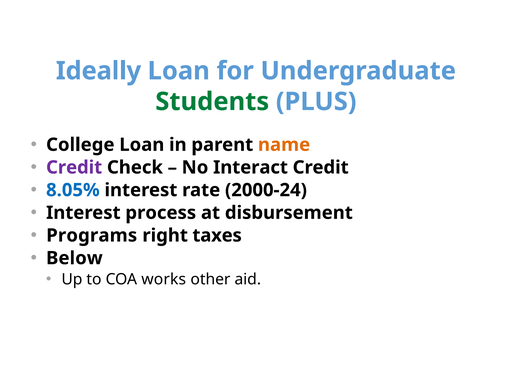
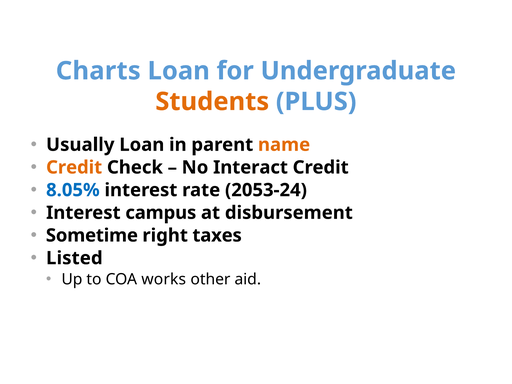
Ideally: Ideally -> Charts (98, 71)
Students colour: green -> orange (212, 102)
College: College -> Usually (80, 145)
Credit colour: purple -> orange (74, 167)
2000-24: 2000-24 -> 2053-24 (266, 190)
process: process -> campus (161, 213)
Programs: Programs -> Sometime (92, 235)
Below: Below -> Listed (74, 258)
